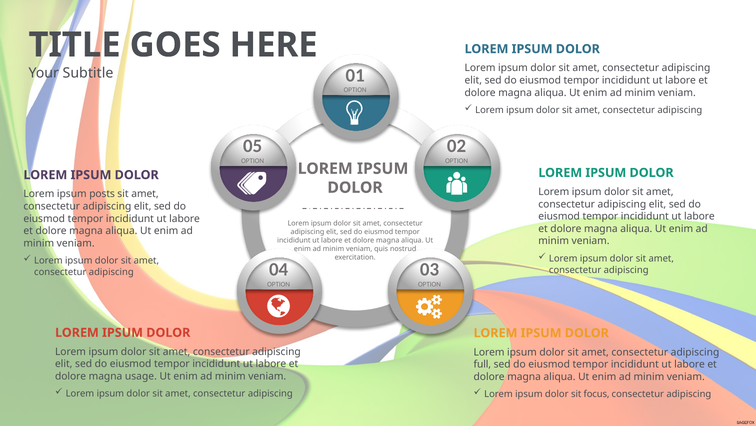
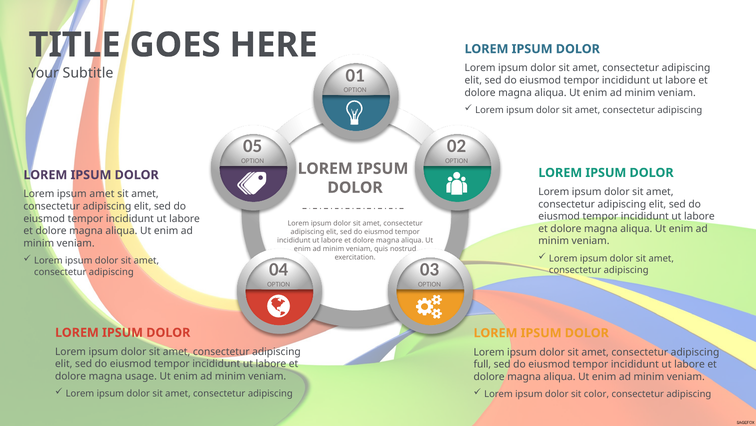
ipsum posts: posts -> amet (102, 194)
focus: focus -> color (596, 394)
